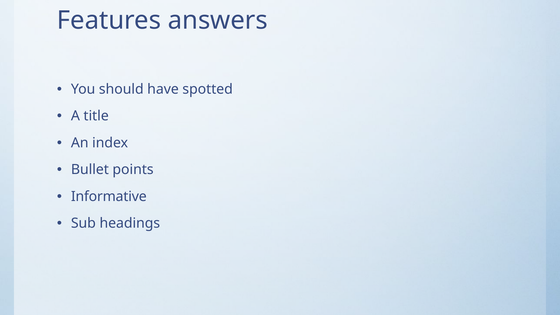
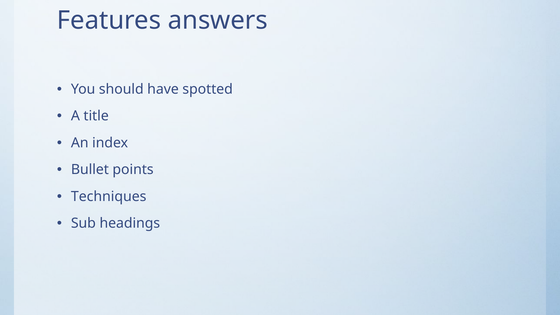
Informative: Informative -> Techniques (109, 196)
